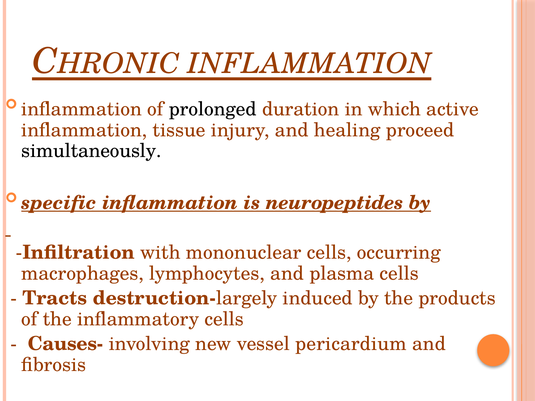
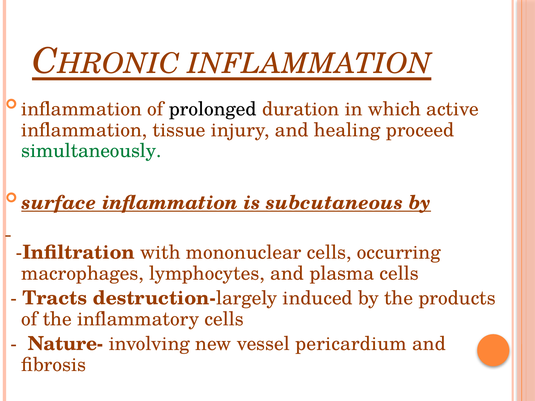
simultaneously colour: black -> green (91, 151)
specific: specific -> surface (59, 203)
neuropeptides: neuropeptides -> subcutaneous (334, 203)
Causes-: Causes- -> Nature- (66, 344)
